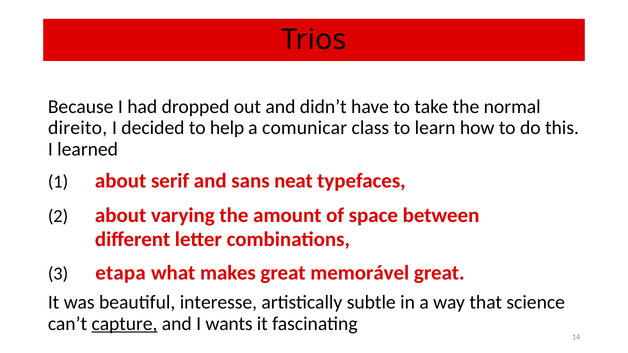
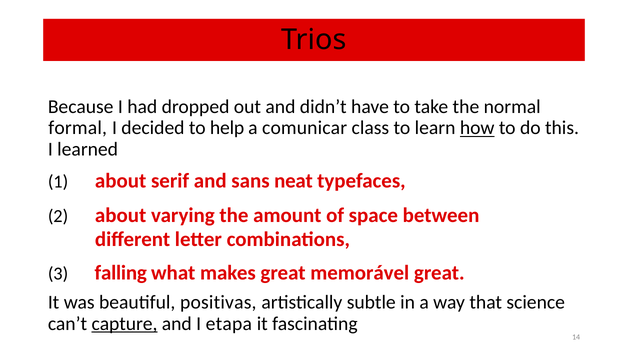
direito: direito -> formal (78, 128)
how underline: none -> present (477, 128)
etapa: etapa -> falling (121, 273)
interesse: interesse -> positivas (218, 303)
wants: wants -> etapa (229, 324)
